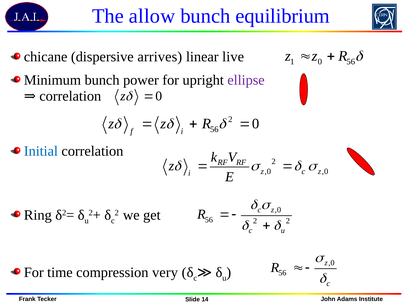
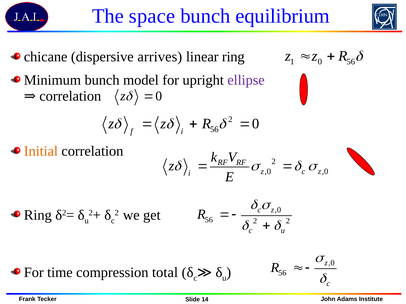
allow: allow -> space (152, 16)
linear live: live -> ring (233, 57)
power: power -> model (141, 80)
Initial colour: blue -> orange (41, 152)
very: very -> total (165, 273)
